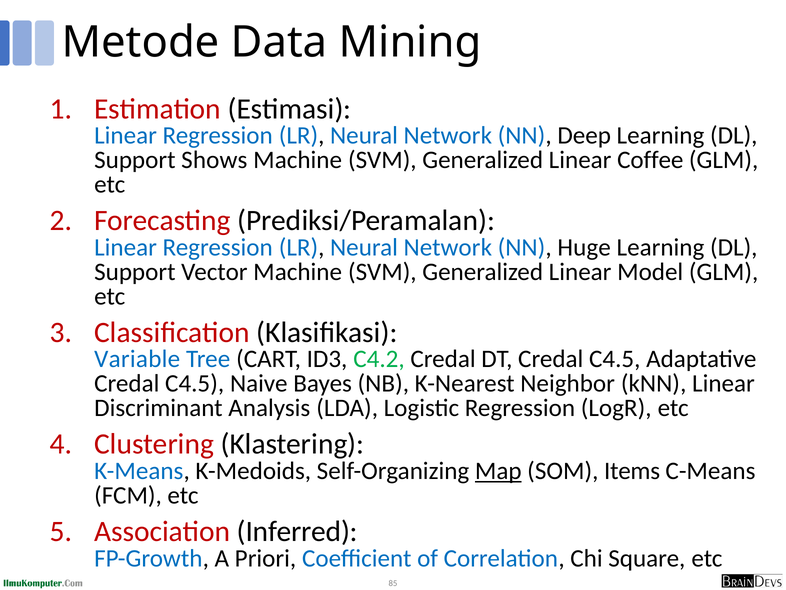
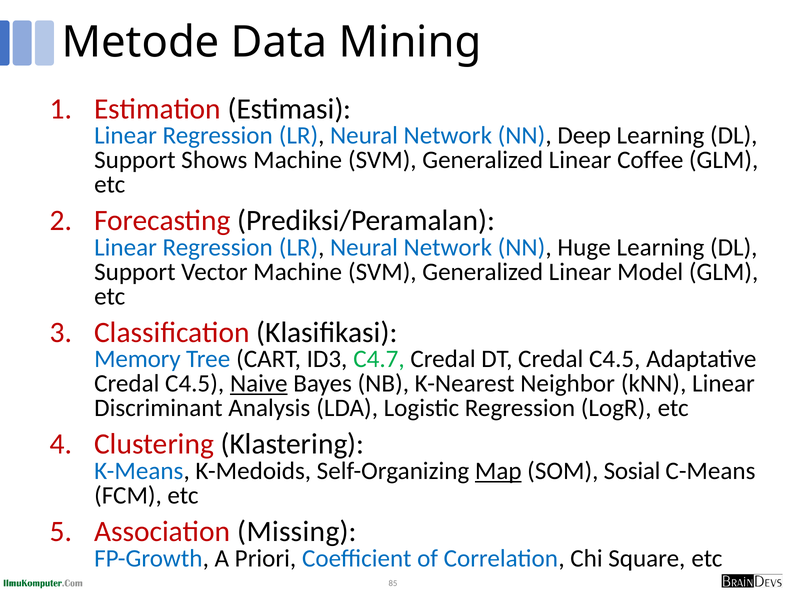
Variable: Variable -> Memory (137, 359)
C4.2: C4.2 -> C4.7 (379, 359)
Naive underline: none -> present (259, 383)
Items: Items -> Sosial (632, 470)
Inferred: Inferred -> Missing (297, 531)
